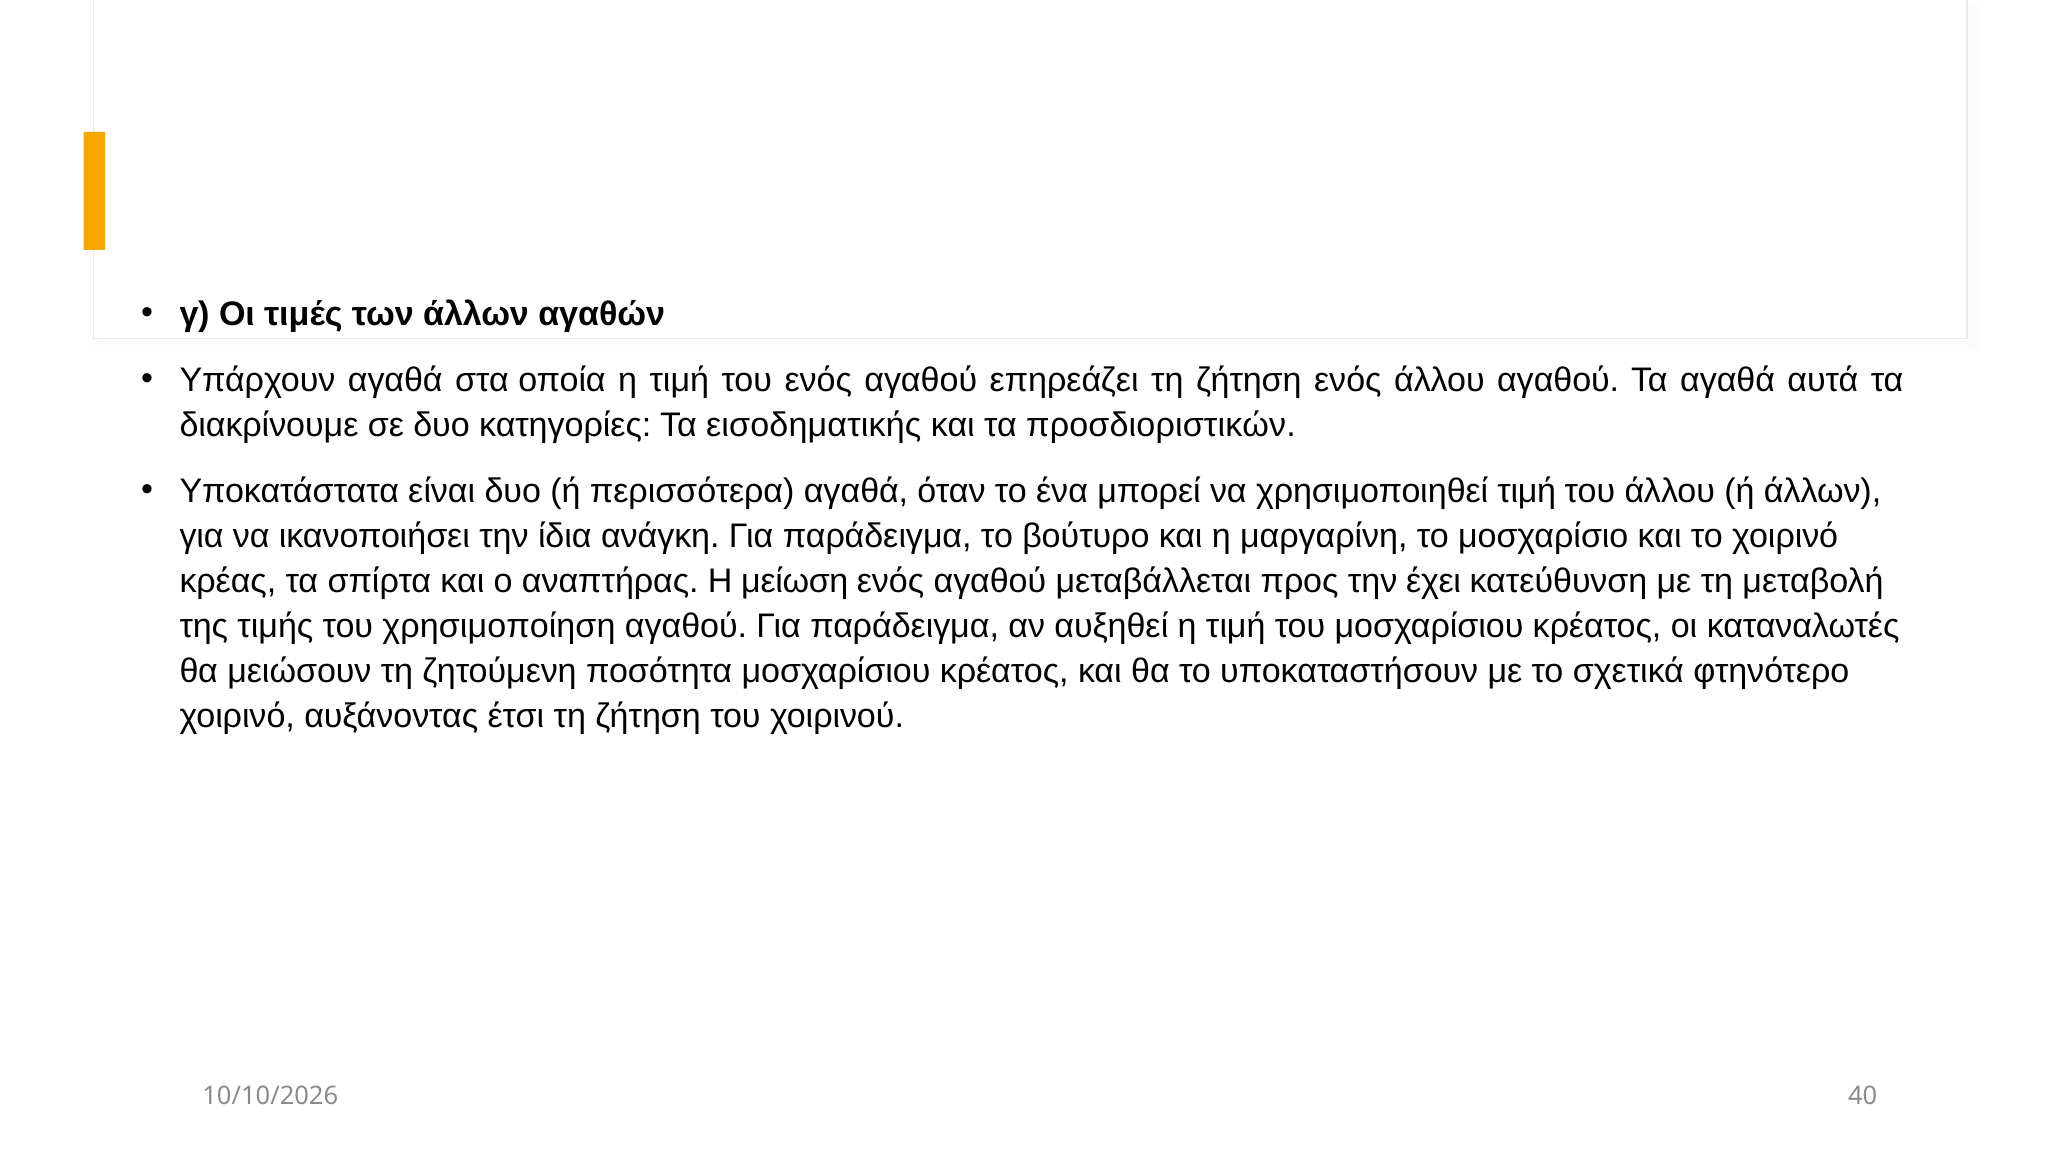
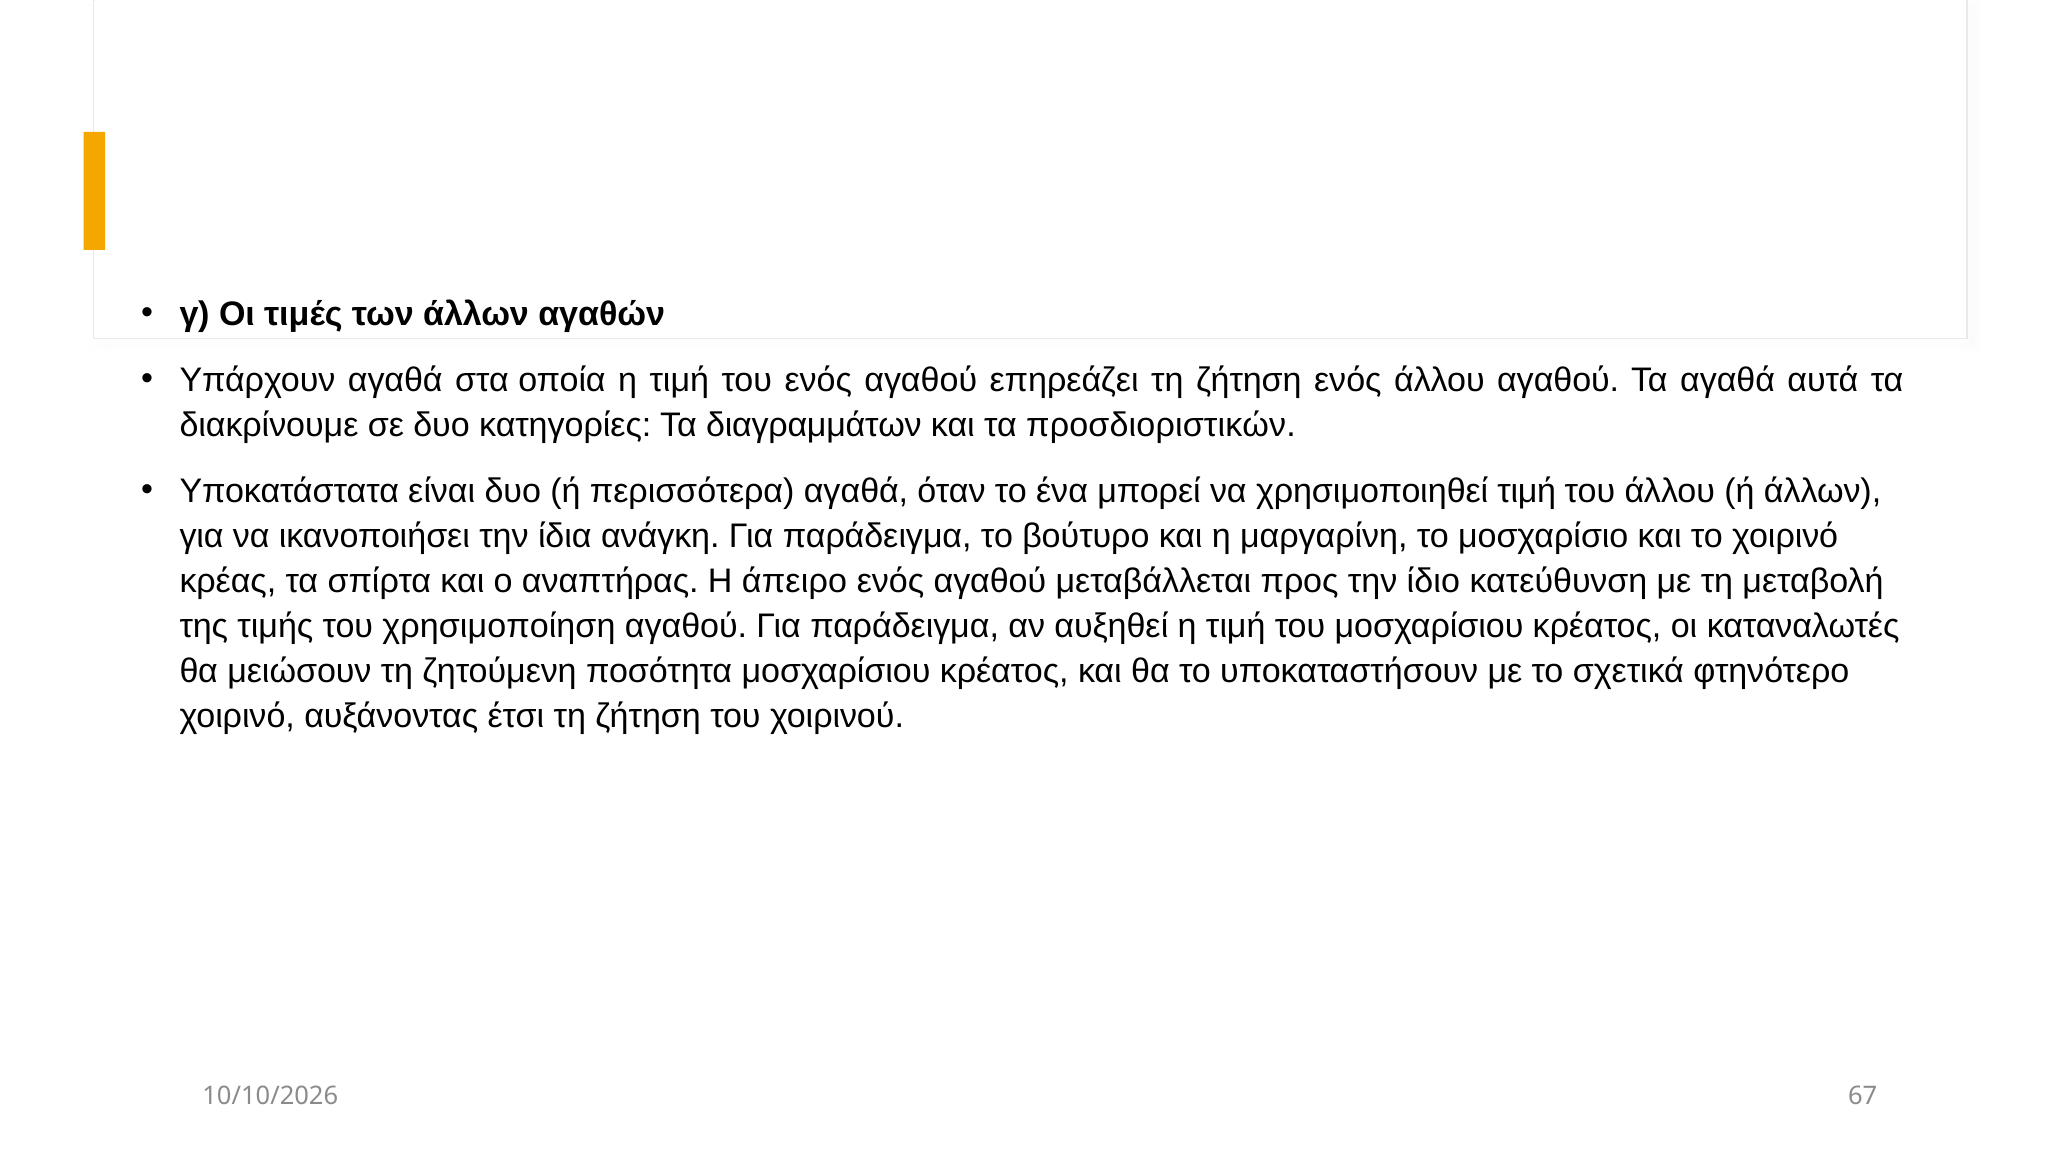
εισοδηματικής: εισοδηματικής -> διαγραμμάτων (814, 425)
μείωση: μείωση -> άπειρο (795, 581)
έχει: έχει -> ίδιο (1433, 581)
40: 40 -> 67 (1863, 1096)
